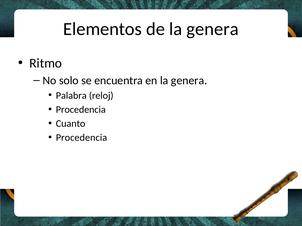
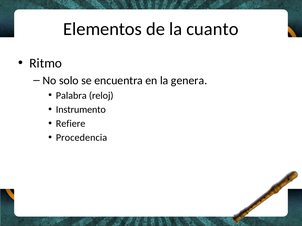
de la genera: genera -> cuanto (212, 29)
Procedencia: Procedencia -> Instrumento (81, 110)
Cuanto: Cuanto -> Refiere (71, 124)
